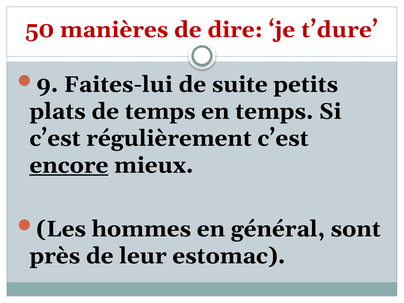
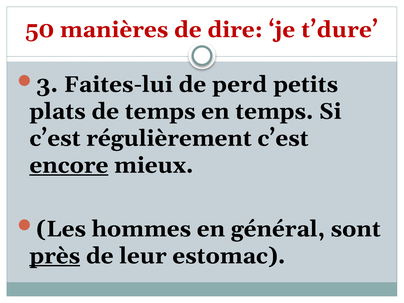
9: 9 -> 3 (47, 84)
suite: suite -> perd (240, 84)
près underline: none -> present (55, 256)
